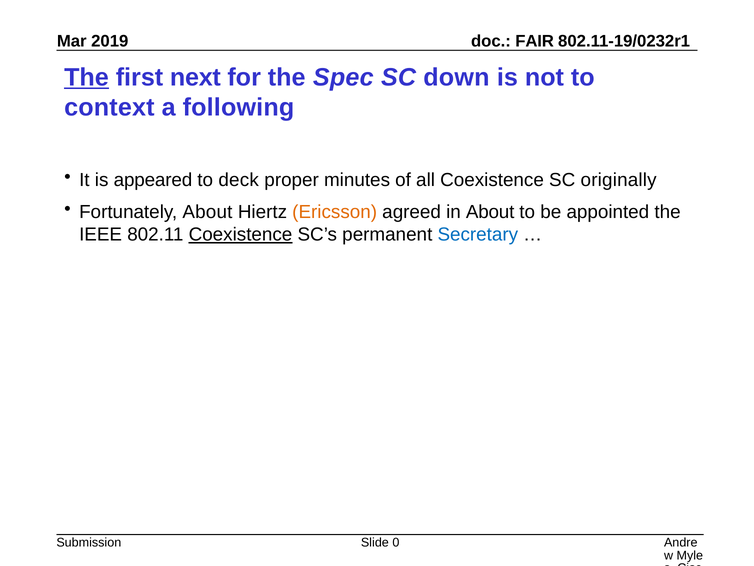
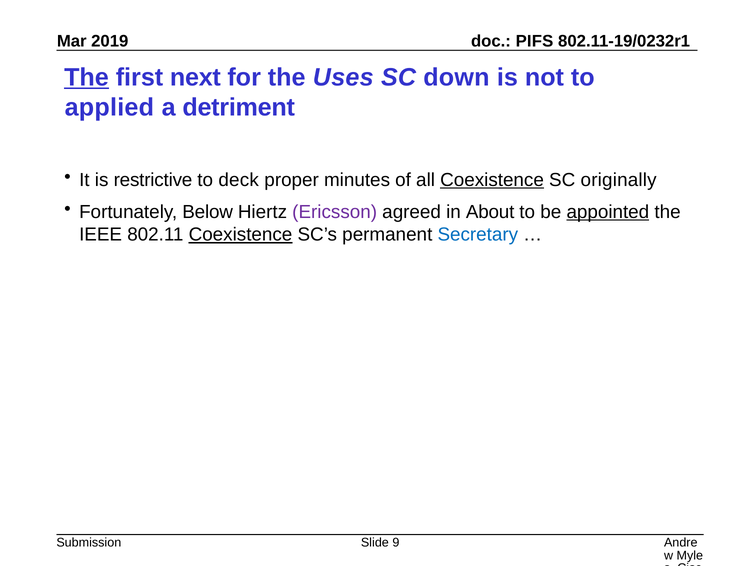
FAIR: FAIR -> PIFS (534, 41)
Spec: Spec -> Uses (343, 77)
context: context -> applied (109, 107)
following: following -> detriment (239, 107)
appeared: appeared -> restrictive (153, 180)
Coexistence underline: none -> present (492, 180)
Fortunately About: About -> Below (208, 212)
Ericsson colour: orange -> purple (335, 212)
appointed underline: none -> present (608, 212)
0: 0 -> 9 (396, 542)
